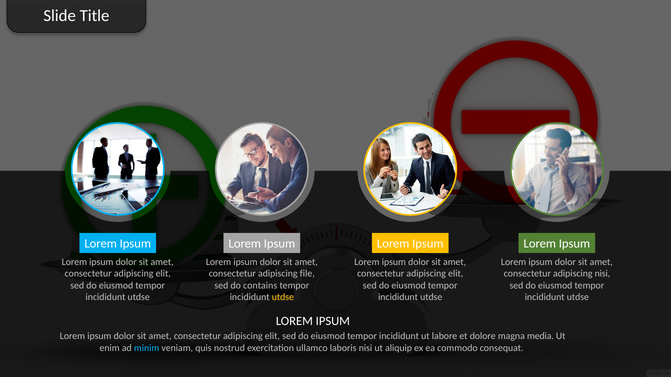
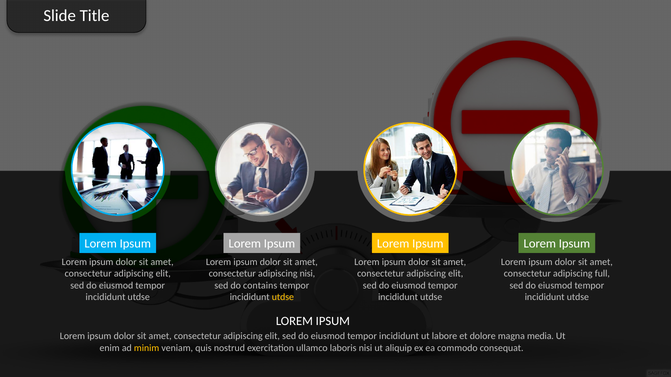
adipiscing file: file -> nisi (307, 274)
adipiscing nisi: nisi -> full (602, 274)
minim colour: light blue -> yellow (147, 348)
